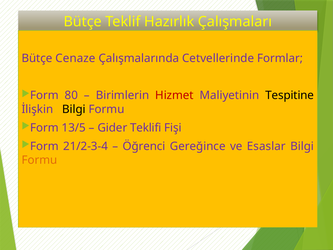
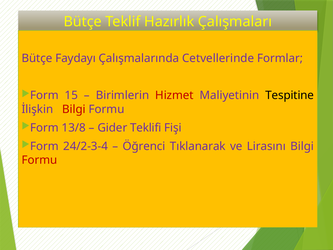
Cenaze: Cenaze -> Faydayı (76, 58)
80: 80 -> 15 (71, 95)
Bilgi colour: black -> red (74, 109)
13/5: 13/5 -> 13/8 (74, 128)
21/2-3-4: 21/2-3-4 -> 24/2-3-4 (86, 146)
Gereğince: Gereğince -> Tıklanarak (198, 146)
Esaslar: Esaslar -> Lirasını (266, 146)
Formu colour: orange -> red (39, 160)
